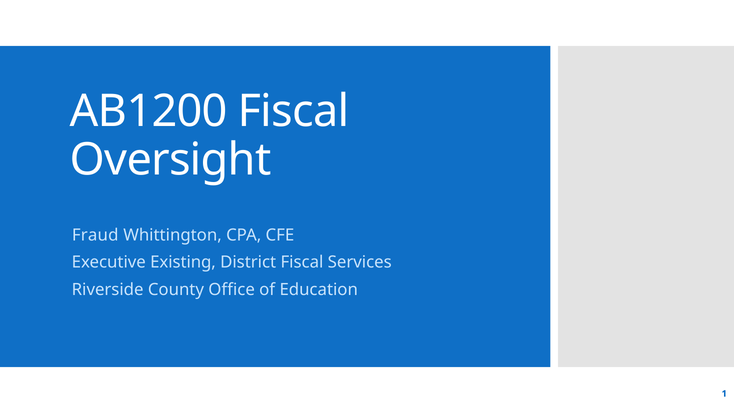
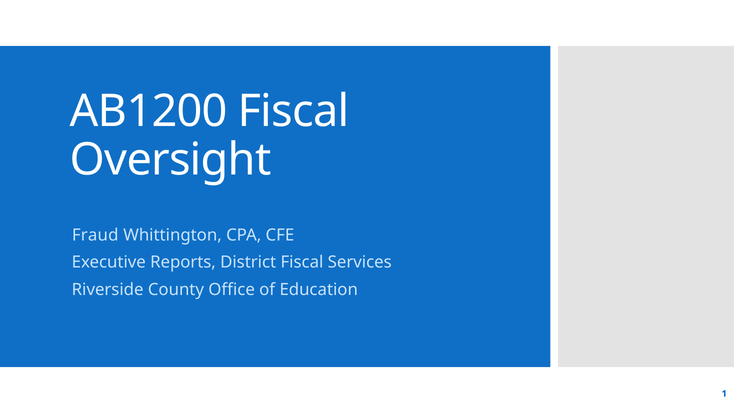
Existing: Existing -> Reports (183, 262)
